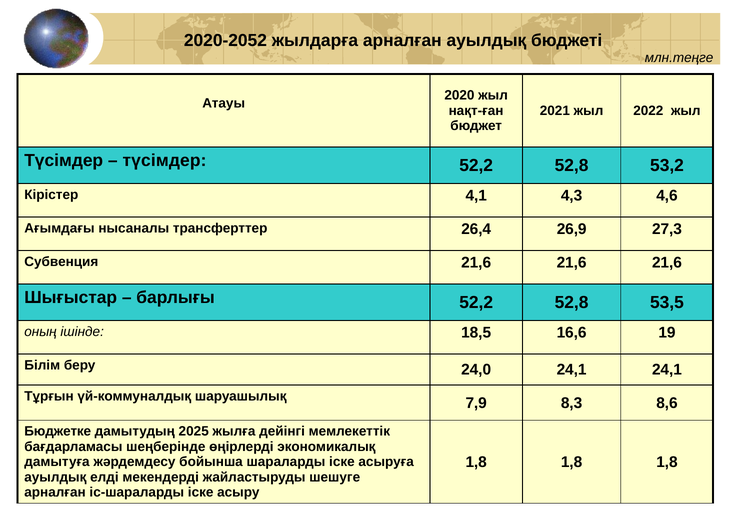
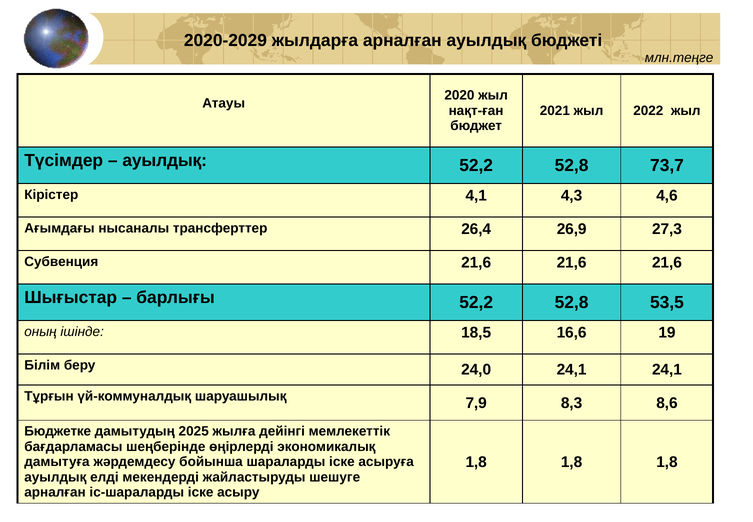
2020-2052: 2020-2052 -> 2020-2029 (225, 40)
түсімдер: түсімдер -> ауылдық (165, 160)
53,2: 53,2 -> 73,7 (667, 165)
